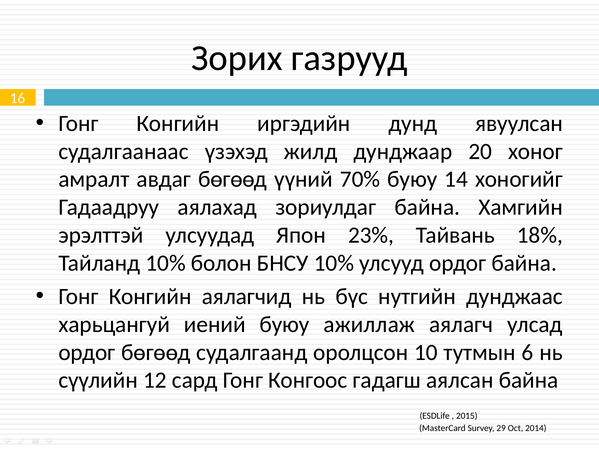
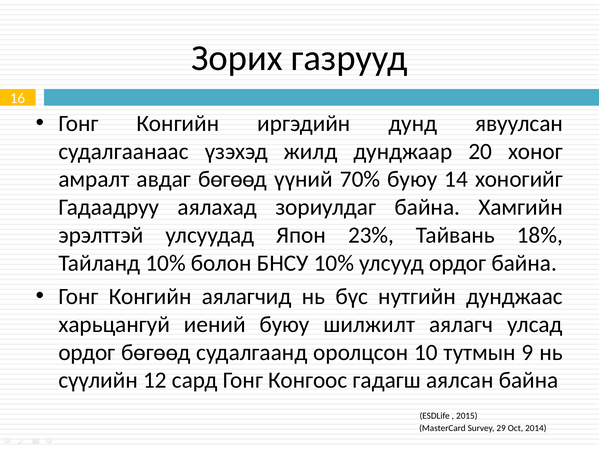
ажиллаж: ажиллаж -> шилжилт (369, 325)
6: 6 -> 9 (528, 353)
